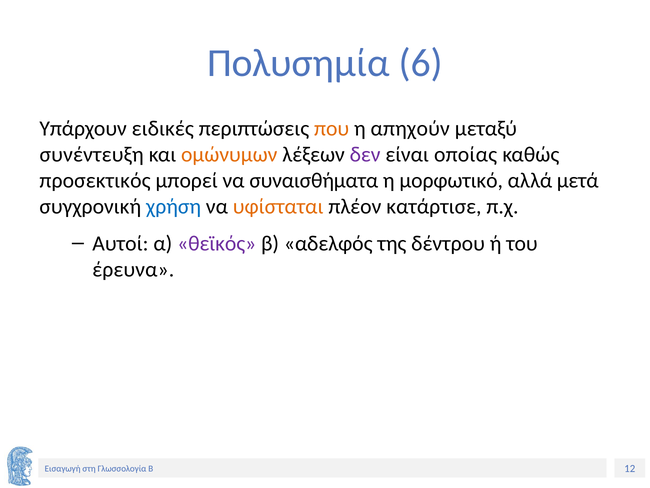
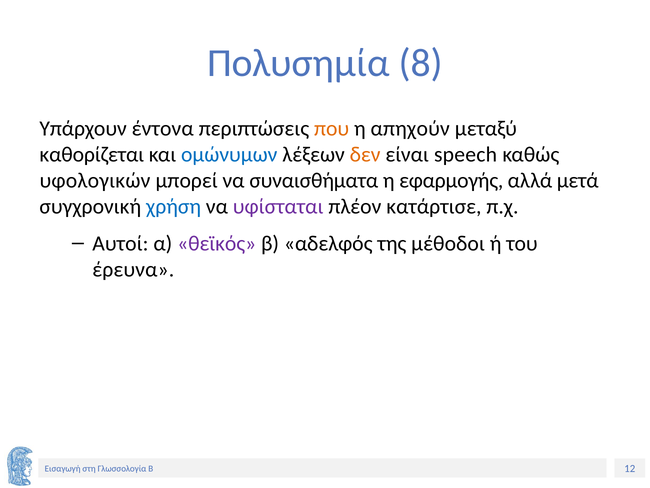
6: 6 -> 8 (421, 63)
ειδικές: ειδικές -> έντονα (163, 128)
συνέντευξη: συνέντευξη -> καθορίζεται (92, 154)
ομώνυμων colour: orange -> blue (229, 154)
δεν colour: purple -> orange (365, 154)
οποίας: οποίας -> speech (466, 154)
προσεκτικός: προσεκτικός -> υφολογικών (95, 180)
μορφωτικό: μορφωτικό -> εφαρμογής (451, 180)
υφίσταται colour: orange -> purple (278, 206)
δέντρου: δέντρου -> μέθοδοι (448, 243)
